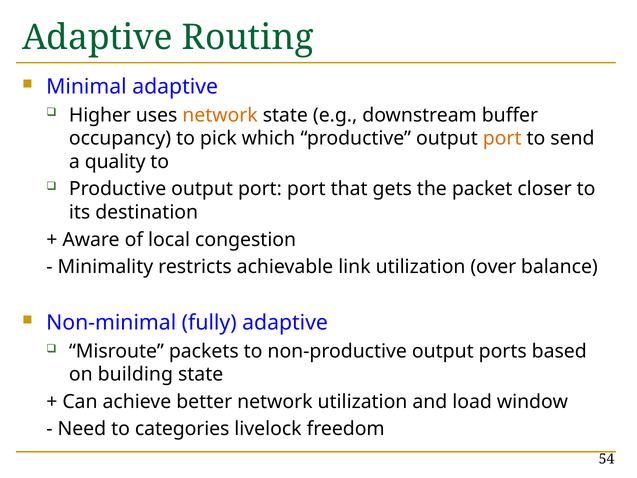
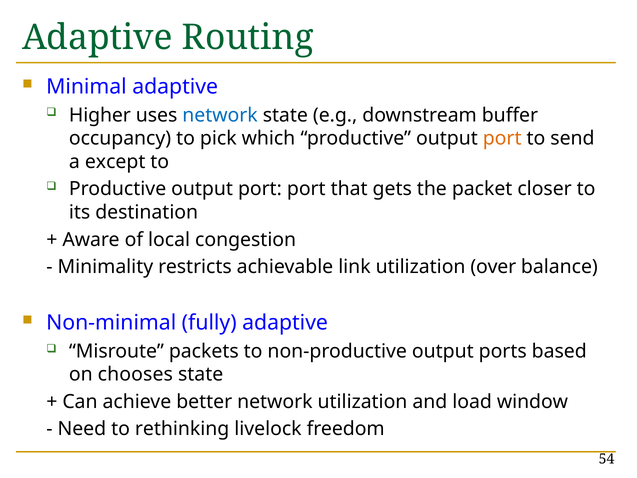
network colour: orange -> blue (220, 115)
quality: quality -> except (115, 162)
building: building -> chooses (135, 374)
categories: categories -> rethinking (182, 429)
